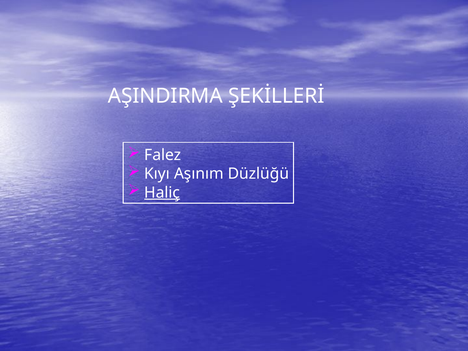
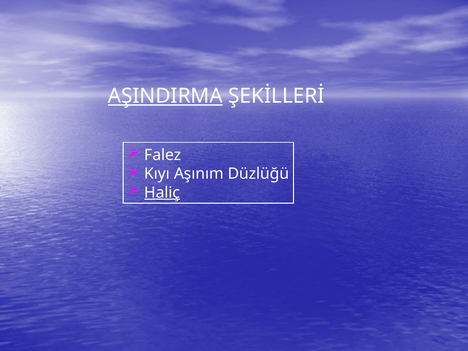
AŞINDIRMA underline: none -> present (165, 96)
